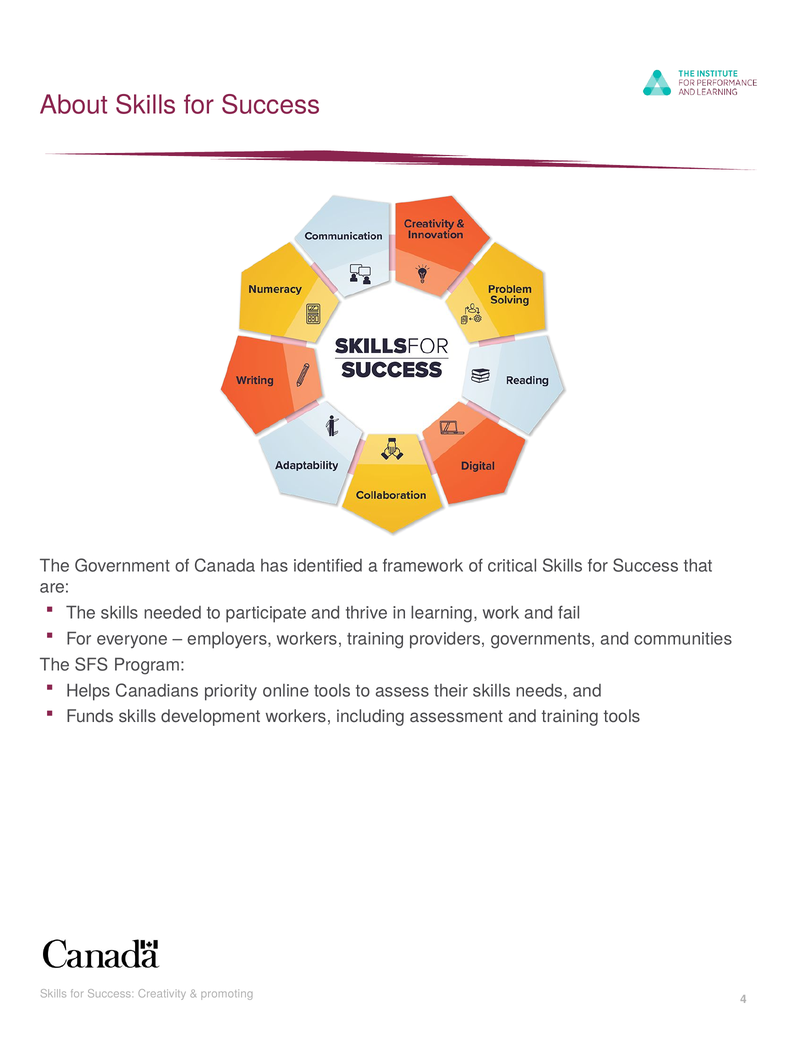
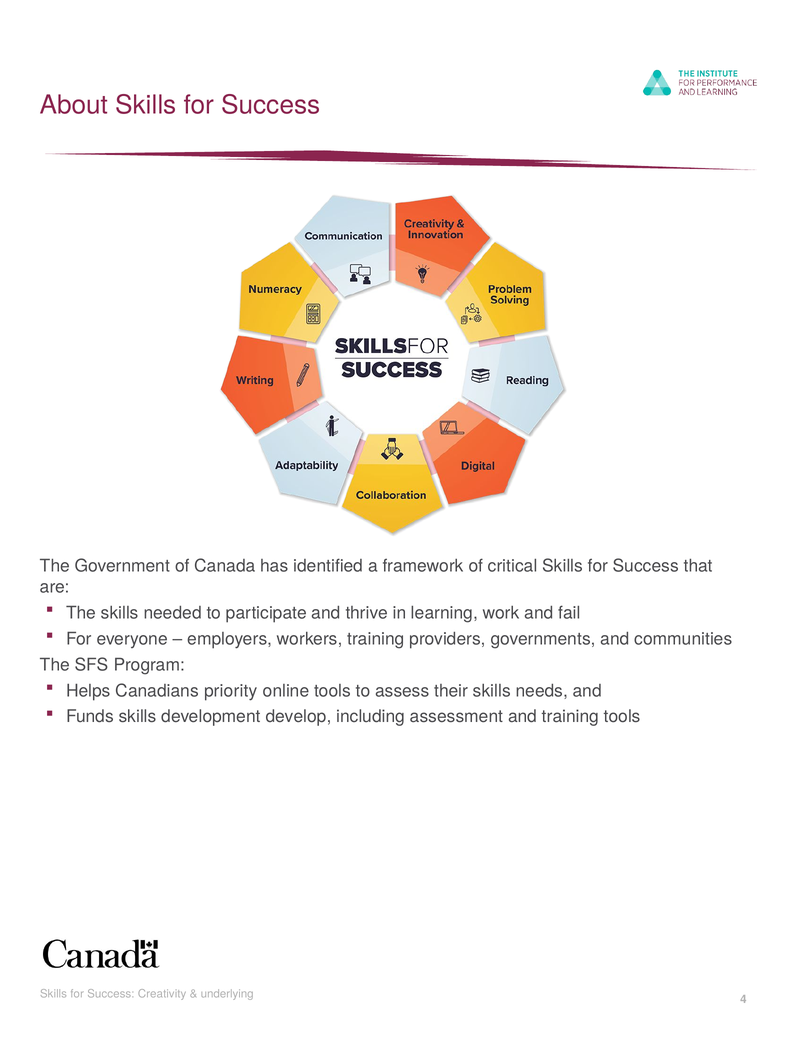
development workers: workers -> develop (298, 717)
promoting: promoting -> underlying (227, 994)
